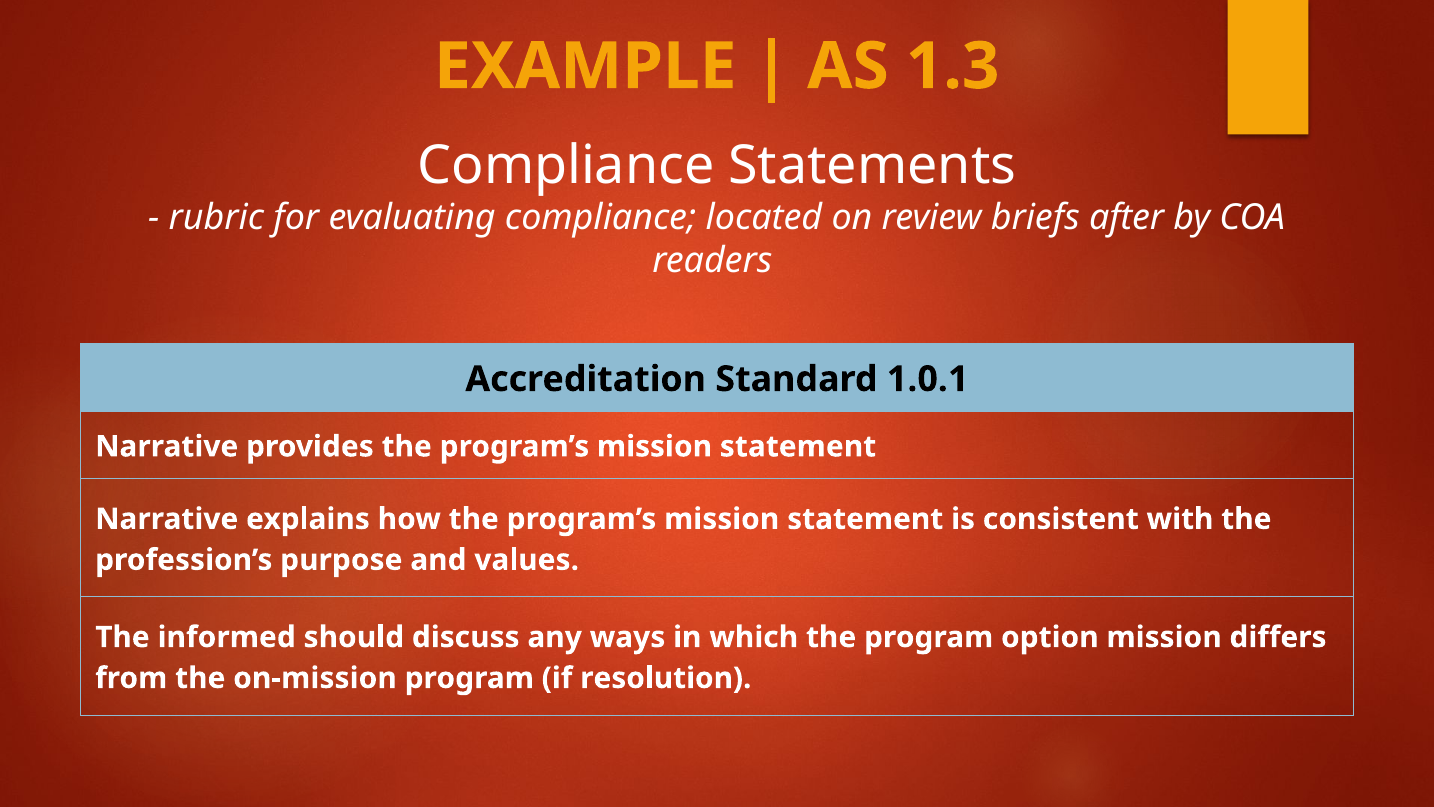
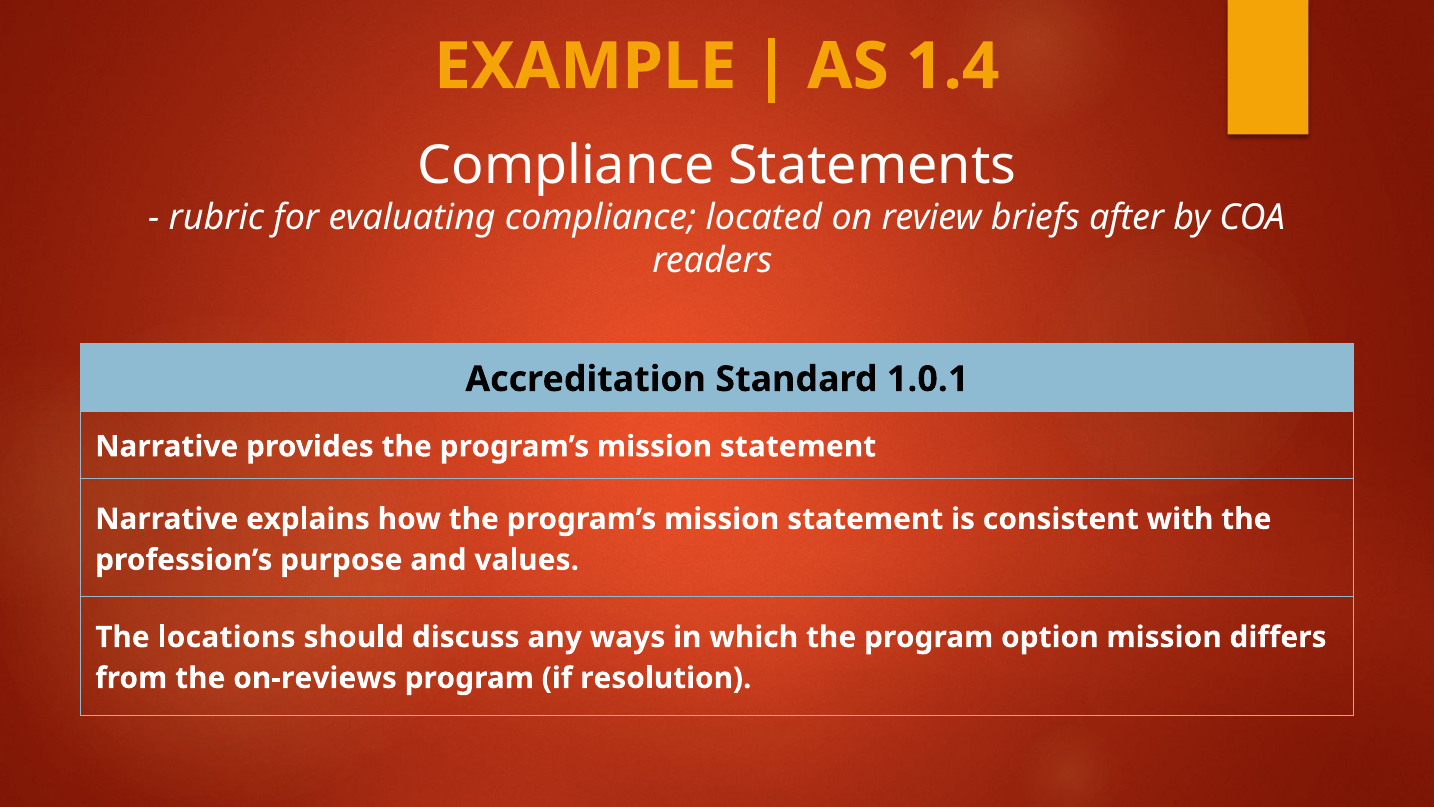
1.3: 1.3 -> 1.4 (953, 66)
informed: informed -> locations (227, 637)
on-mission: on-mission -> on-reviews (315, 678)
